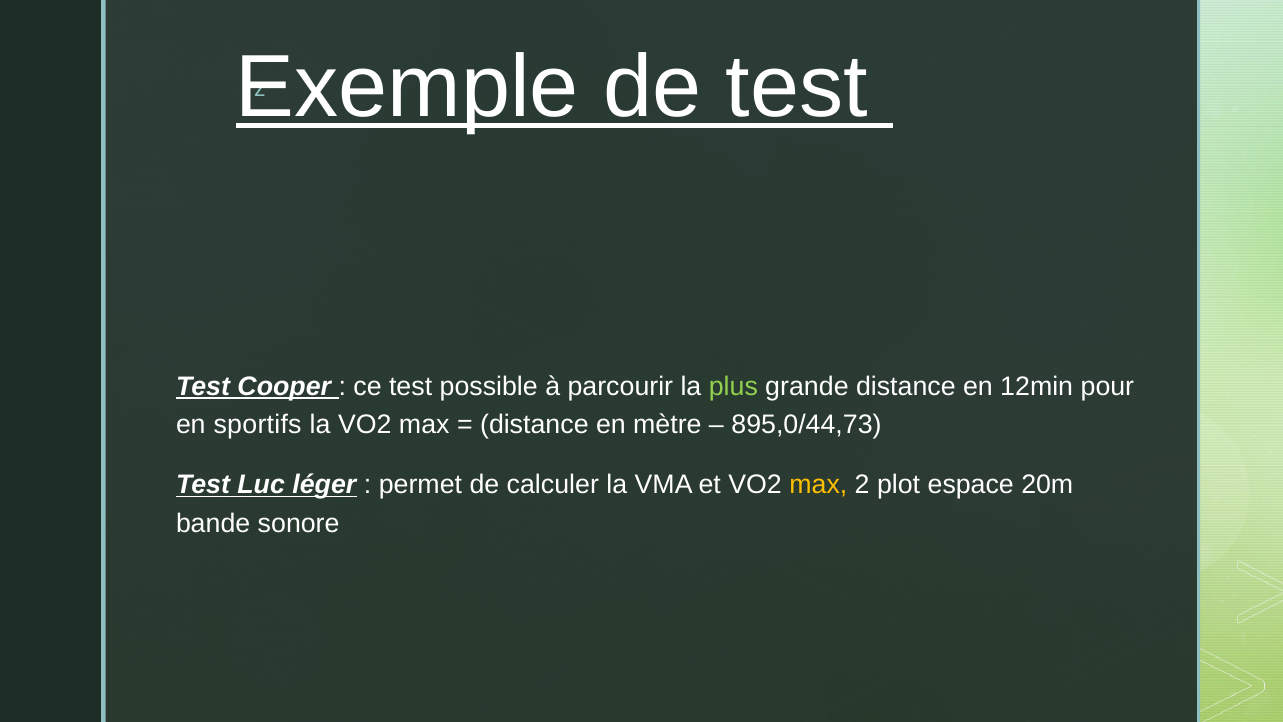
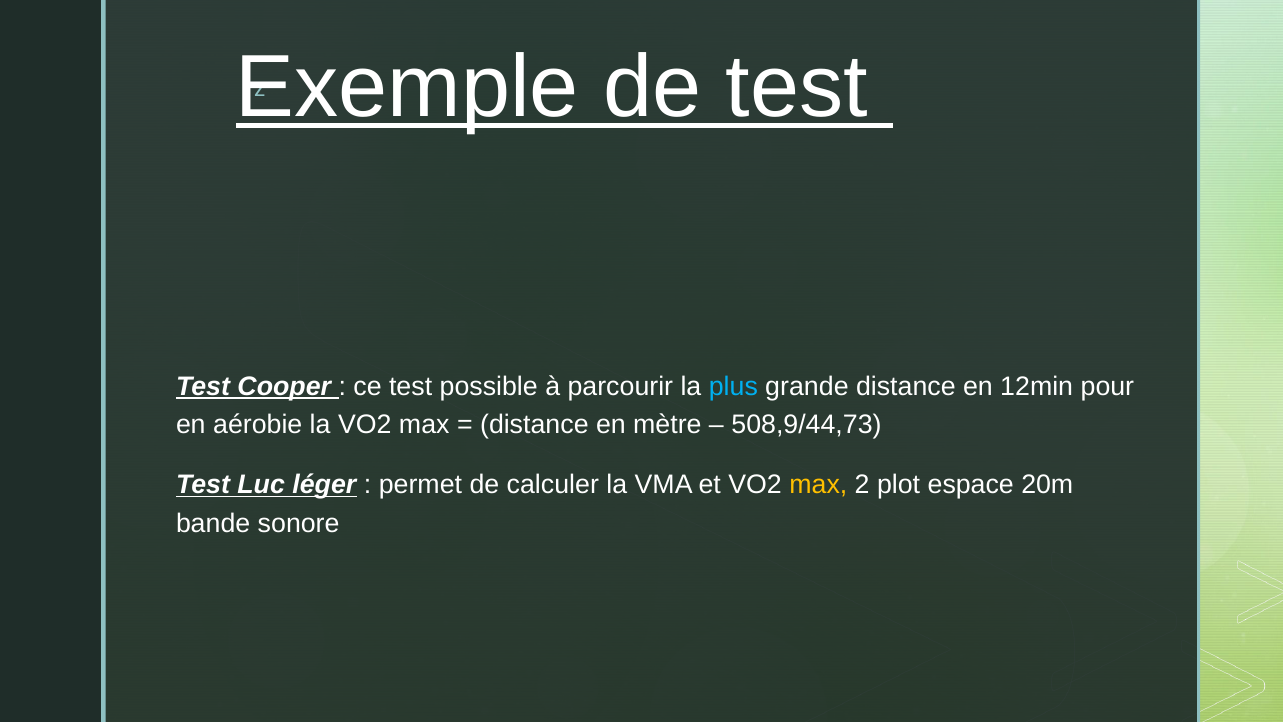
plus colour: light green -> light blue (733, 386)
sportifs: sportifs -> aérobie (258, 425)
895,0/44,73: 895,0/44,73 -> 508,9/44,73 (806, 425)
